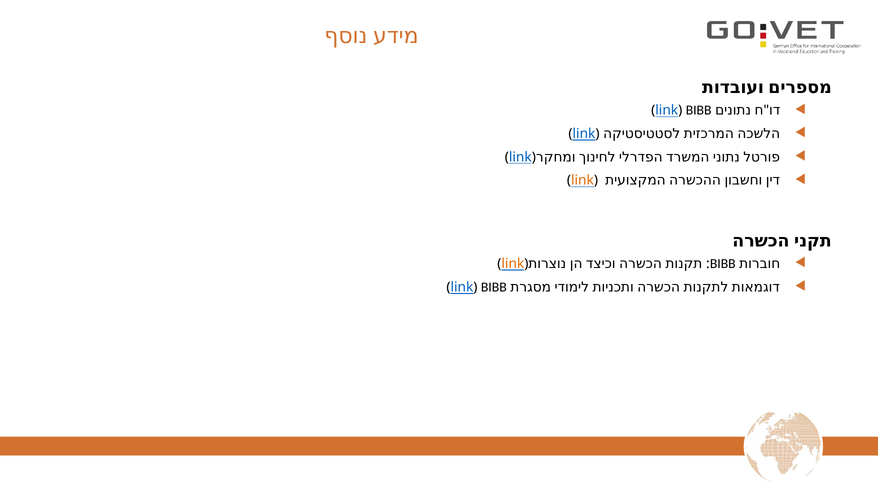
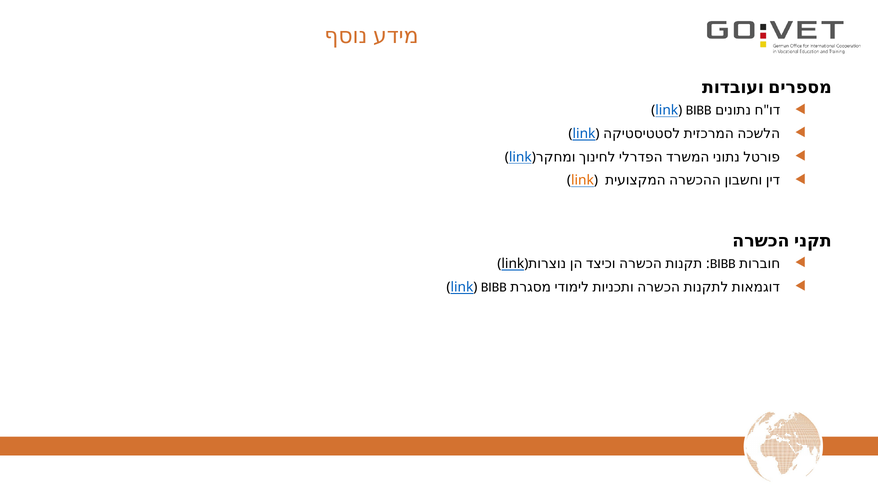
link colour: orange -> black (513, 264)
